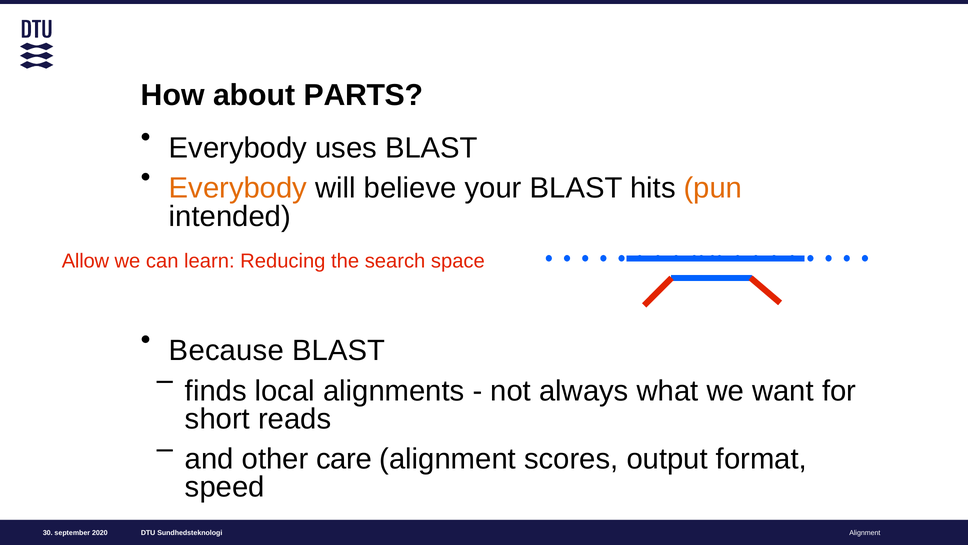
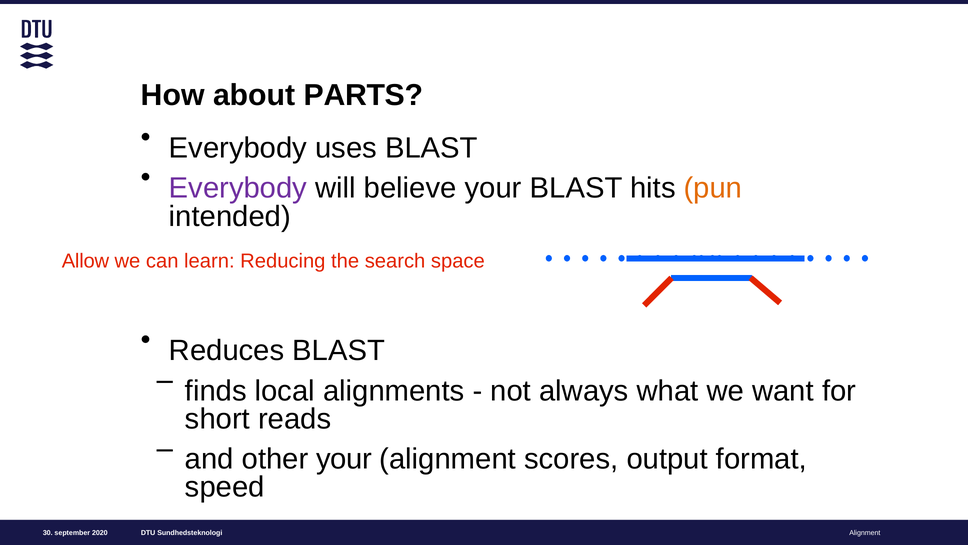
Everybody colour: orange -> purple (238, 188)
Because: Because -> Reduces (227, 351)
other care: care -> your (344, 459)
